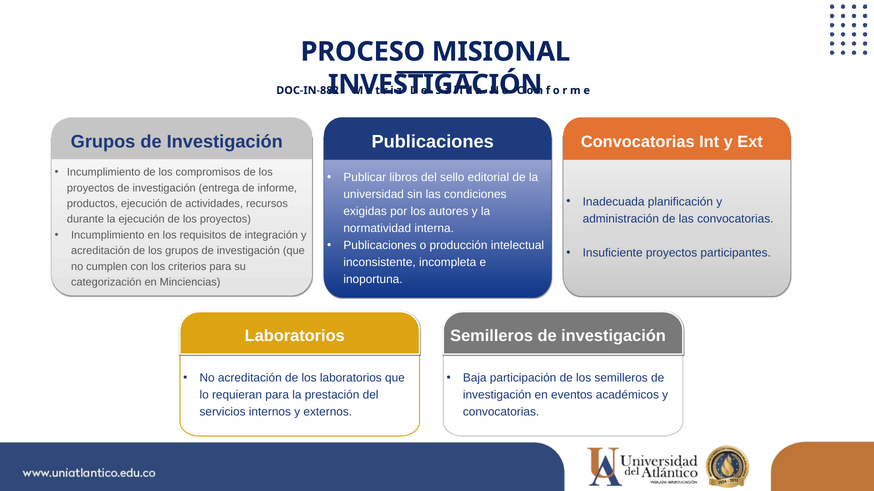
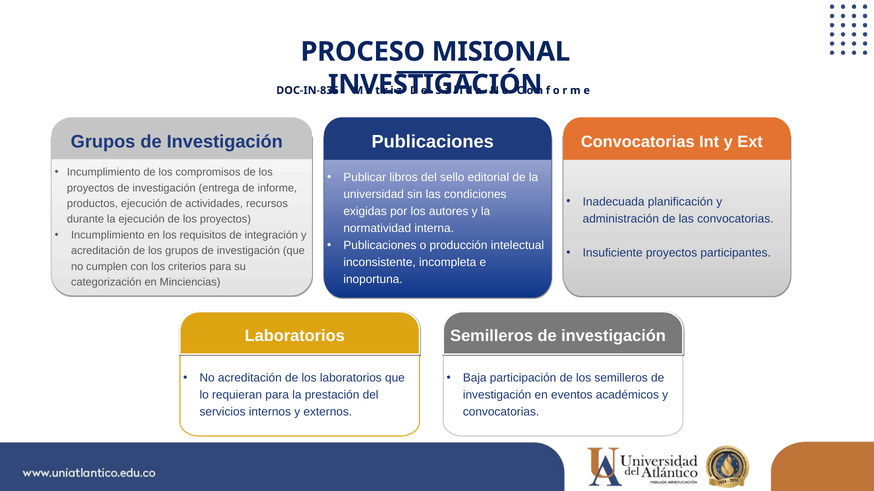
DOC-IN-882: DOC-IN-882 -> DOC-IN-835 (308, 91)
